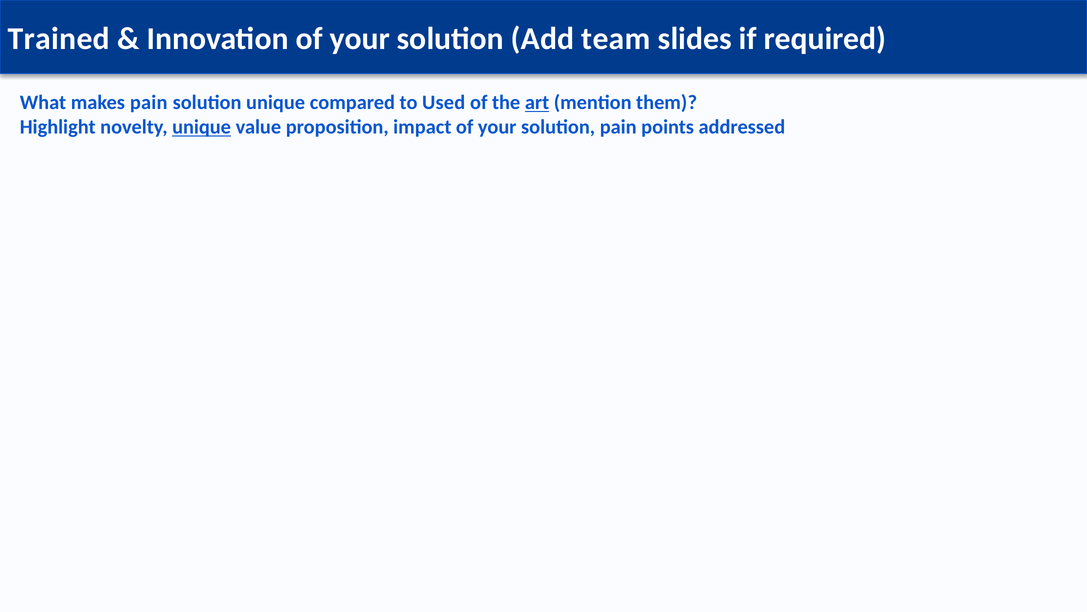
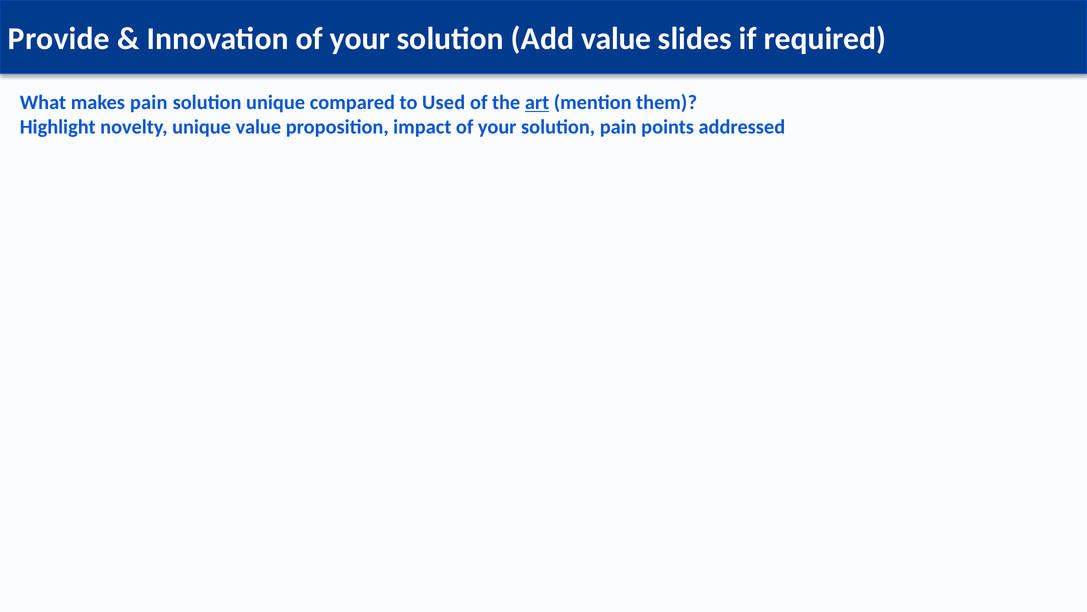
Trained: Trained -> Provide (59, 39)
Add team: team -> value (616, 39)
unique underline: present -> none (202, 127)
